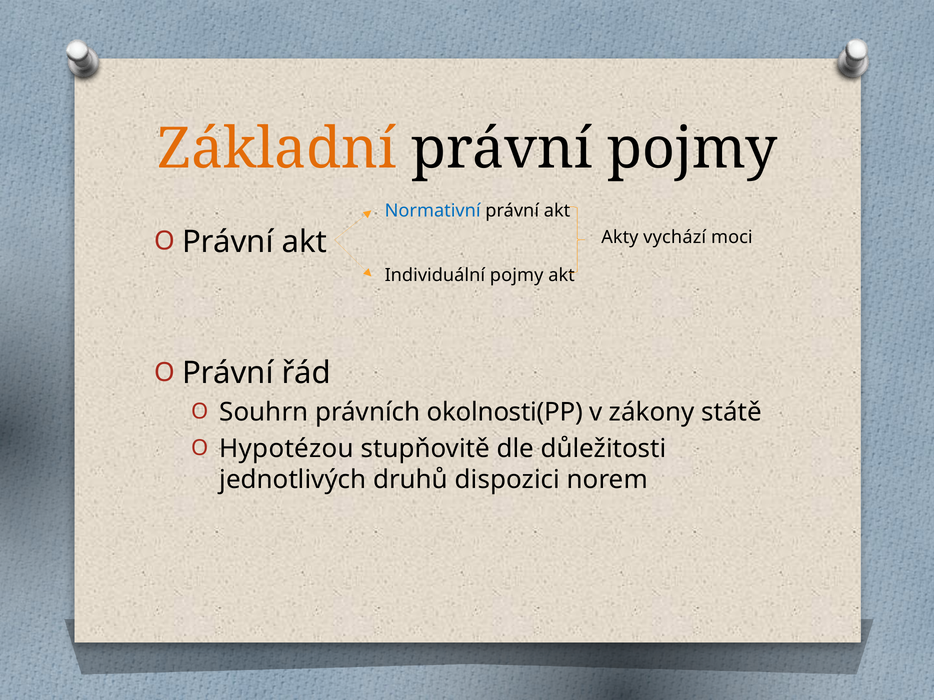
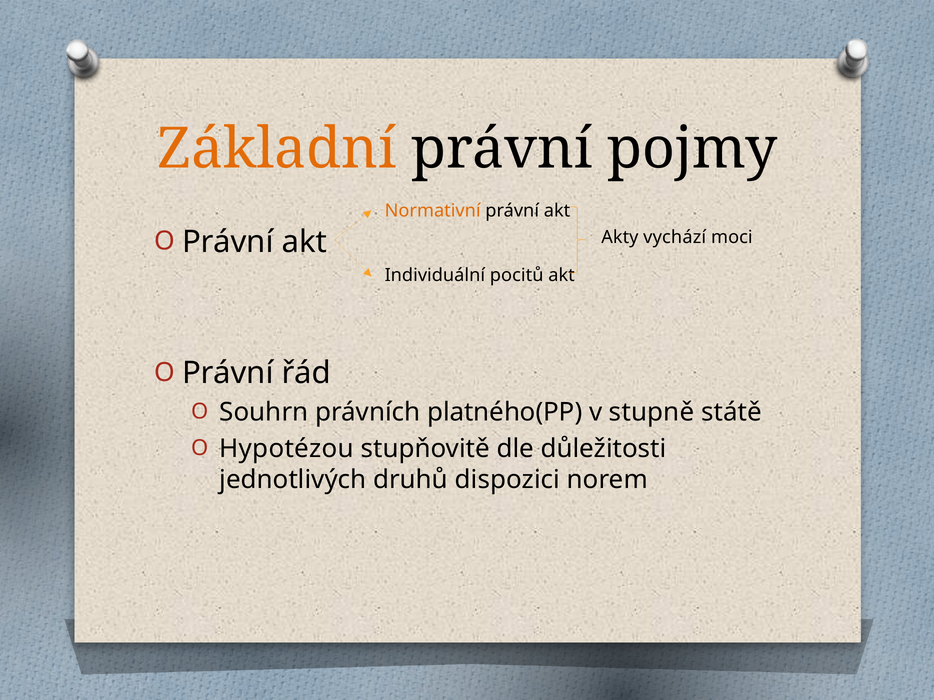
Normativní colour: blue -> orange (433, 211)
Individuální pojmy: pojmy -> pocitů (517, 275)
okolnosti(PP: okolnosti(PP -> platného(PP (505, 413)
zákony: zákony -> stupně (652, 413)
